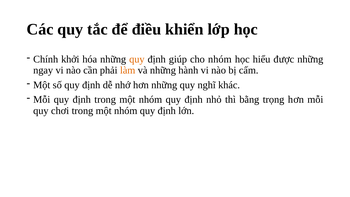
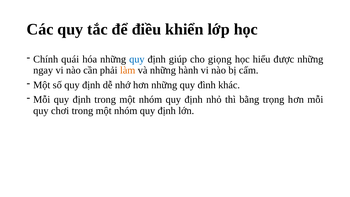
khởi: khởi -> quái (70, 59)
quy colour: orange -> blue (137, 59)
cho nhóm: nhóm -> giọng (220, 59)
nghĩ: nghĩ -> đình (207, 85)
